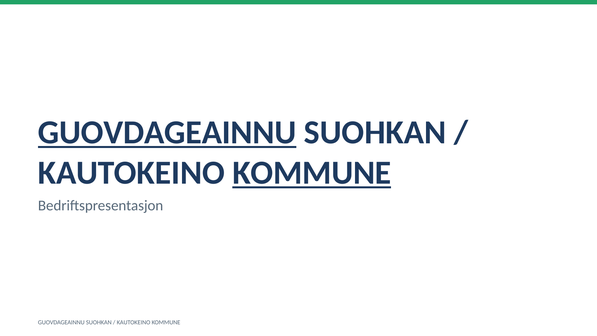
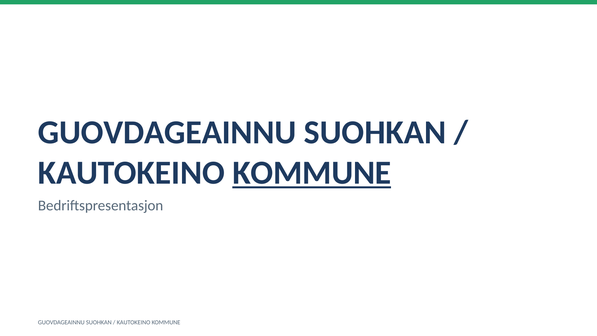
GUOVDAGEAINNU underline: present -> none (167, 132)
